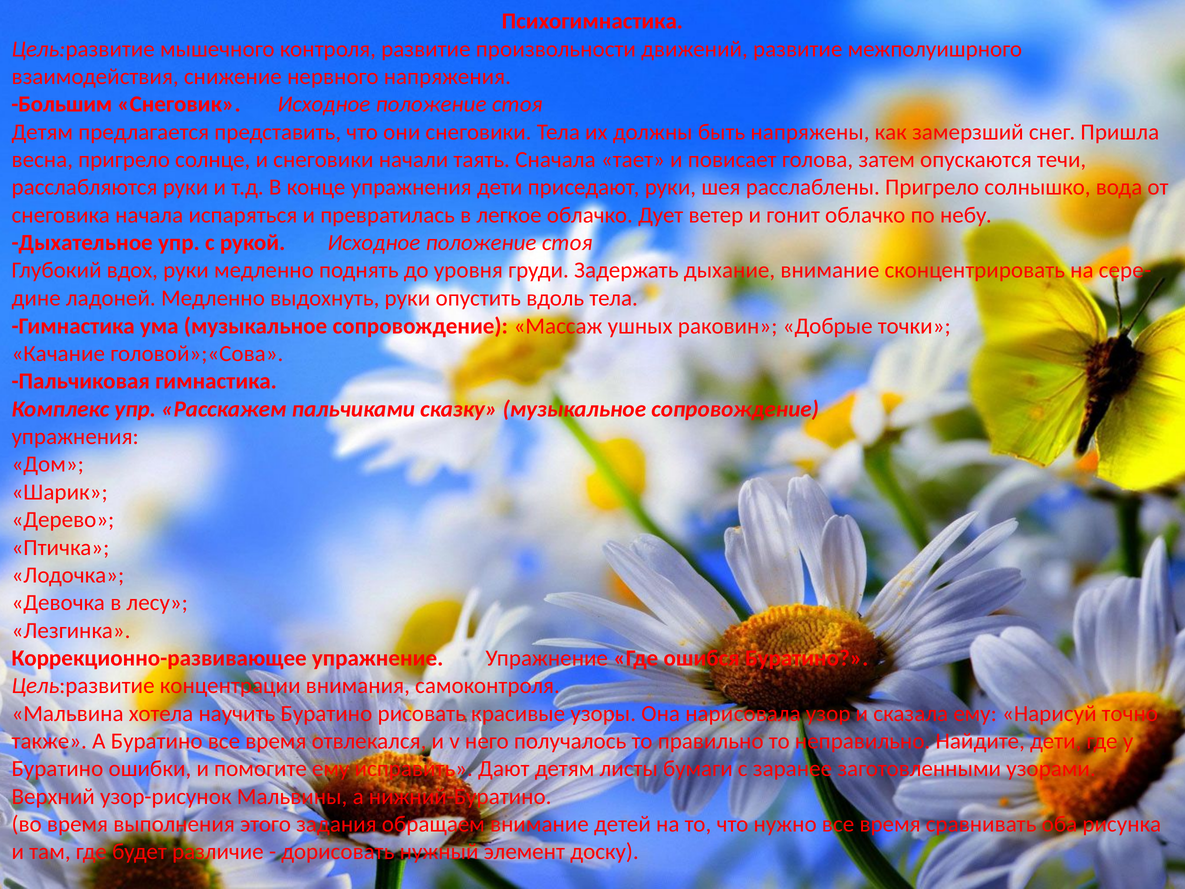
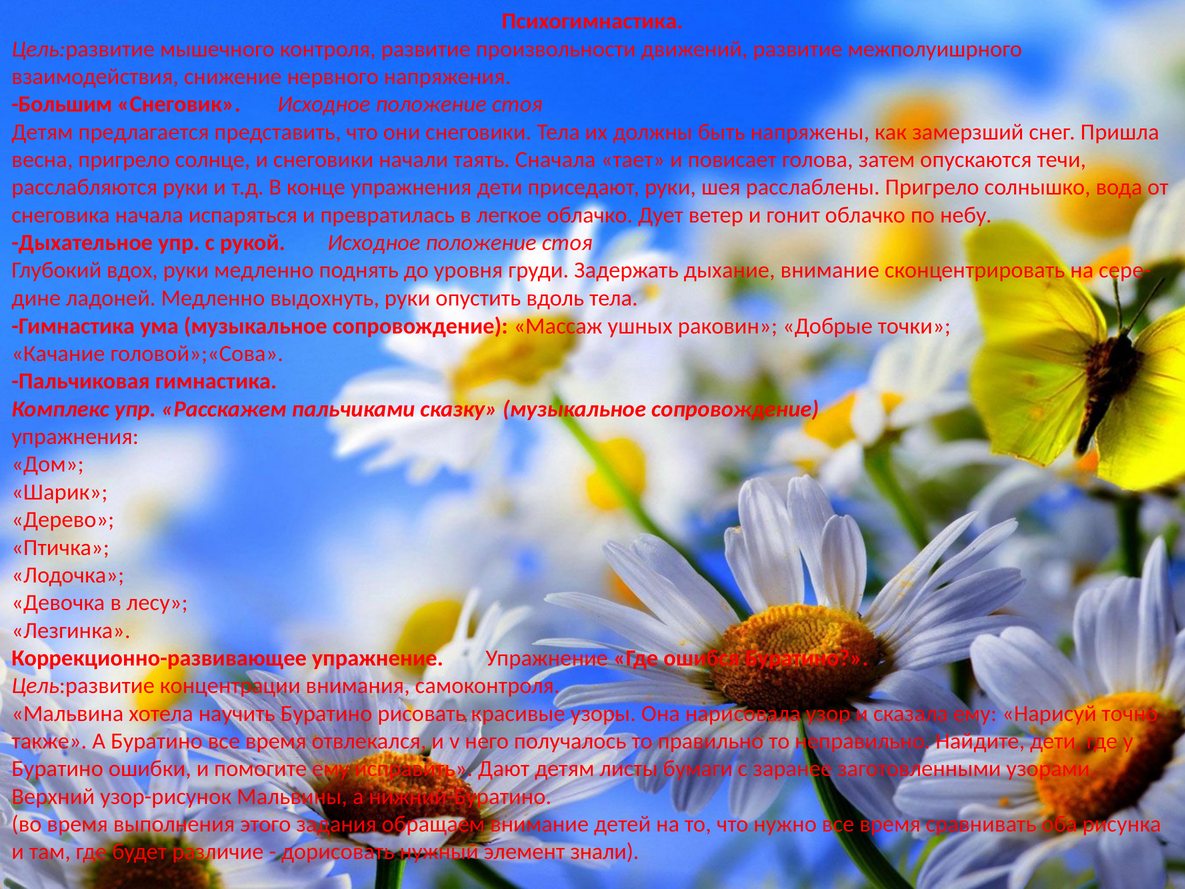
доску: доску -> знали (605, 852)
